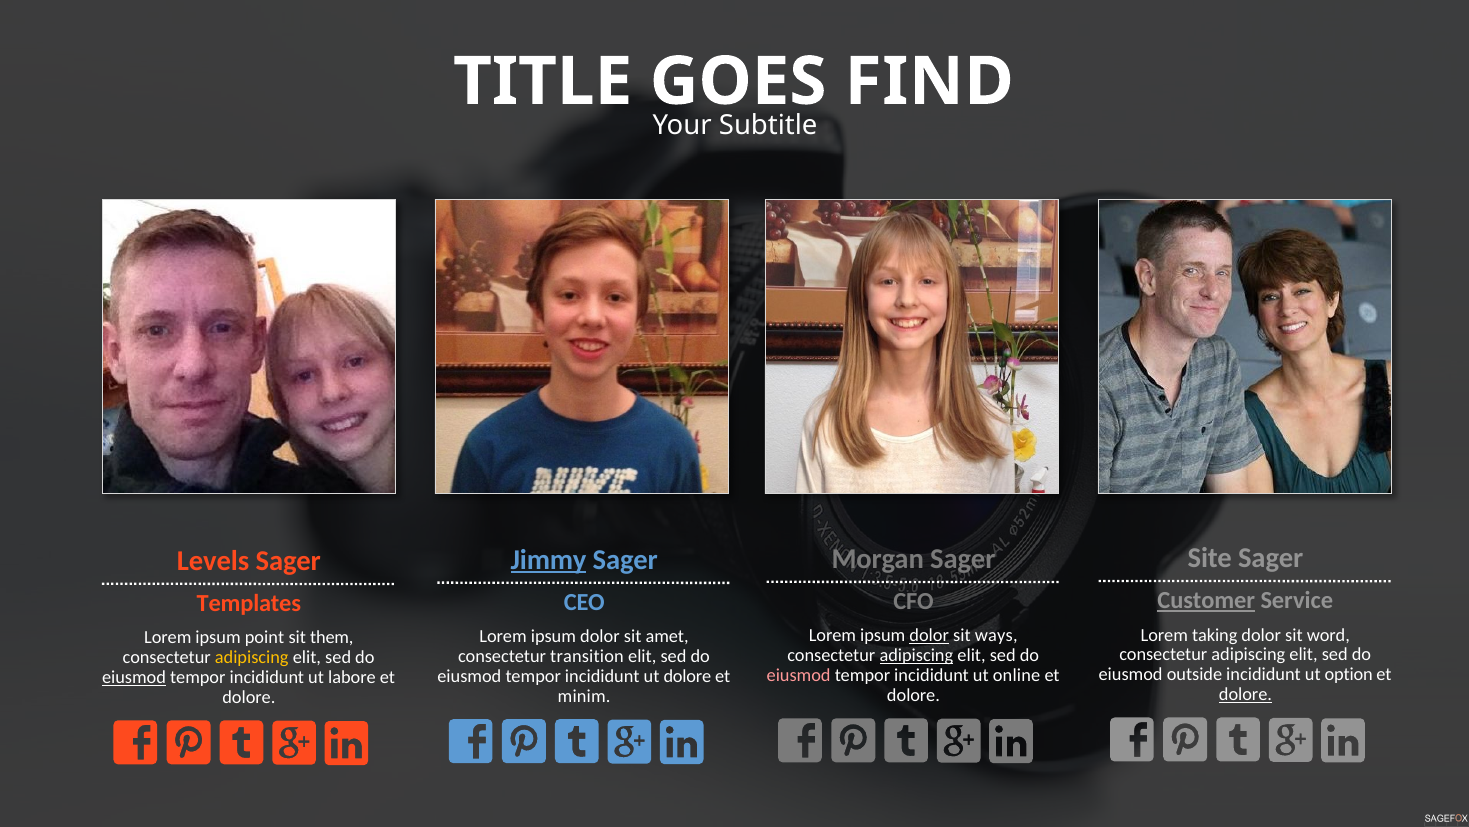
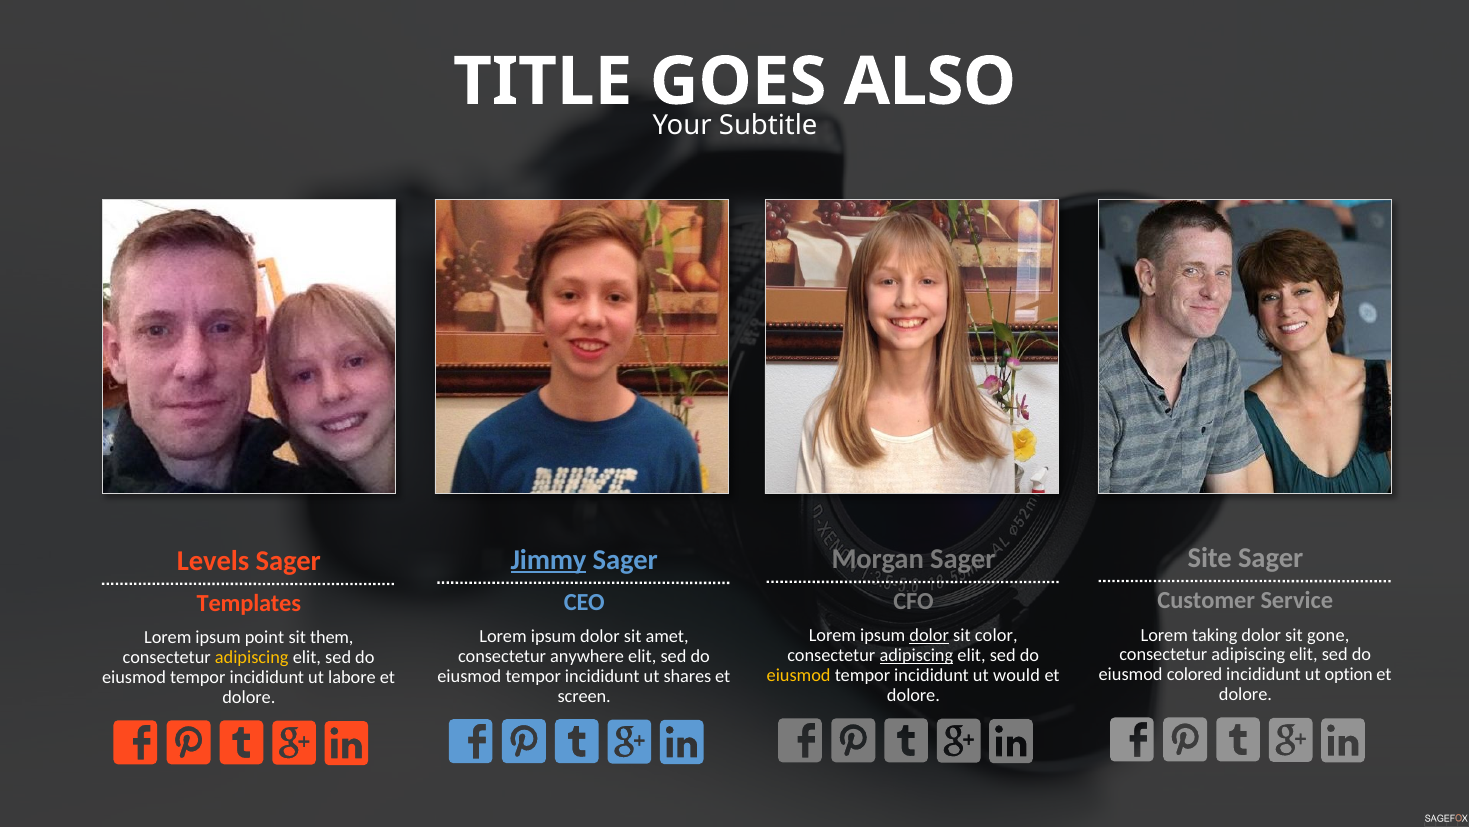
FIND: FIND -> ALSO (930, 82)
Customer underline: present -> none (1206, 600)
word: word -> gone (1328, 635)
ways: ways -> color (996, 635)
transition: transition -> anywhere (587, 656)
outside: outside -> colored (1195, 674)
eiusmod colour: pink -> yellow (799, 675)
online: online -> would (1017, 675)
ut dolore: dolore -> shares (687, 676)
eiusmod underline: present -> none (134, 677)
dolore underline: present -> none (1245, 694)
minim: minim -> screen (584, 696)
